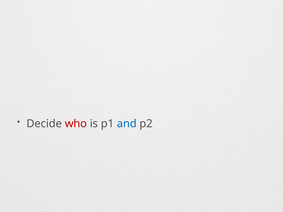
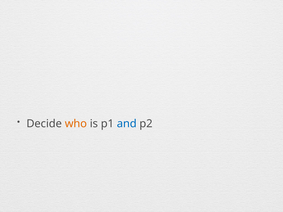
who colour: red -> orange (76, 124)
